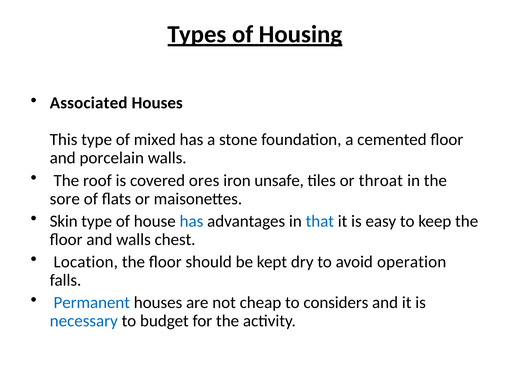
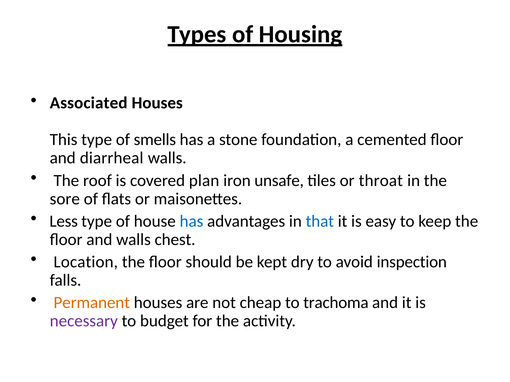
mixed: mixed -> smells (155, 140)
porcelain: porcelain -> diarrheal (112, 158)
ores: ores -> plan (204, 181)
Skin: Skin -> Less (64, 221)
operation: operation -> inspection (412, 262)
Permanent colour: blue -> orange (92, 303)
considers: considers -> trachoma (336, 303)
necessary colour: blue -> purple (84, 321)
